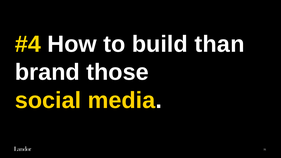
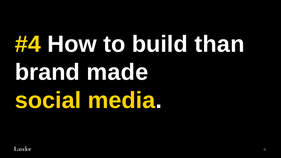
those: those -> made (117, 72)
